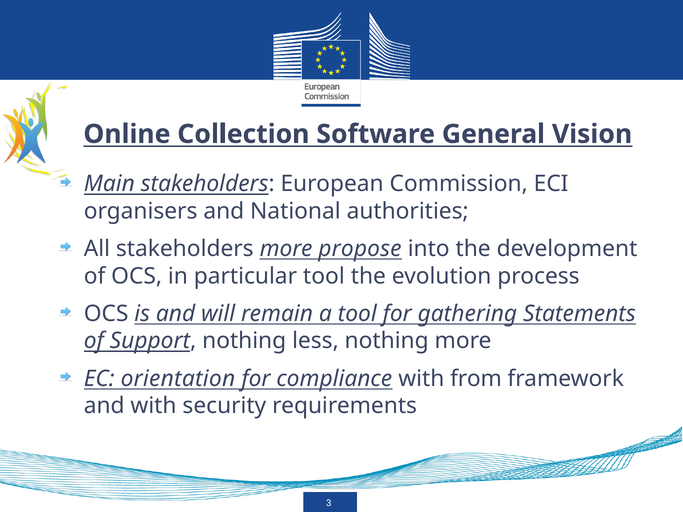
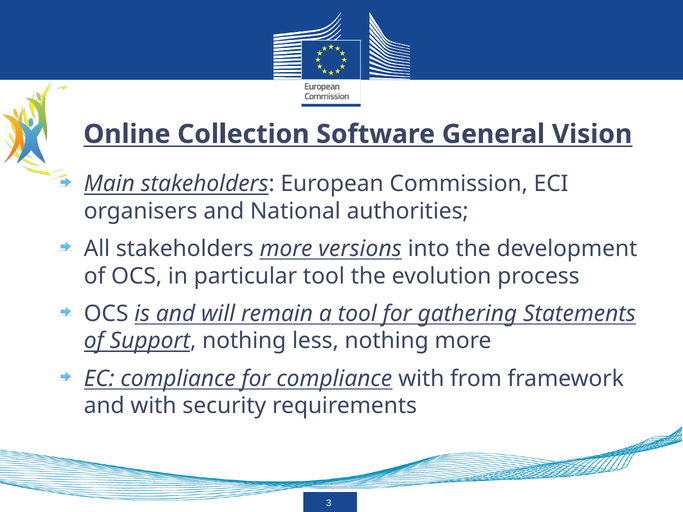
propose: propose -> versions (360, 249)
EC orientation: orientation -> compliance (178, 379)
